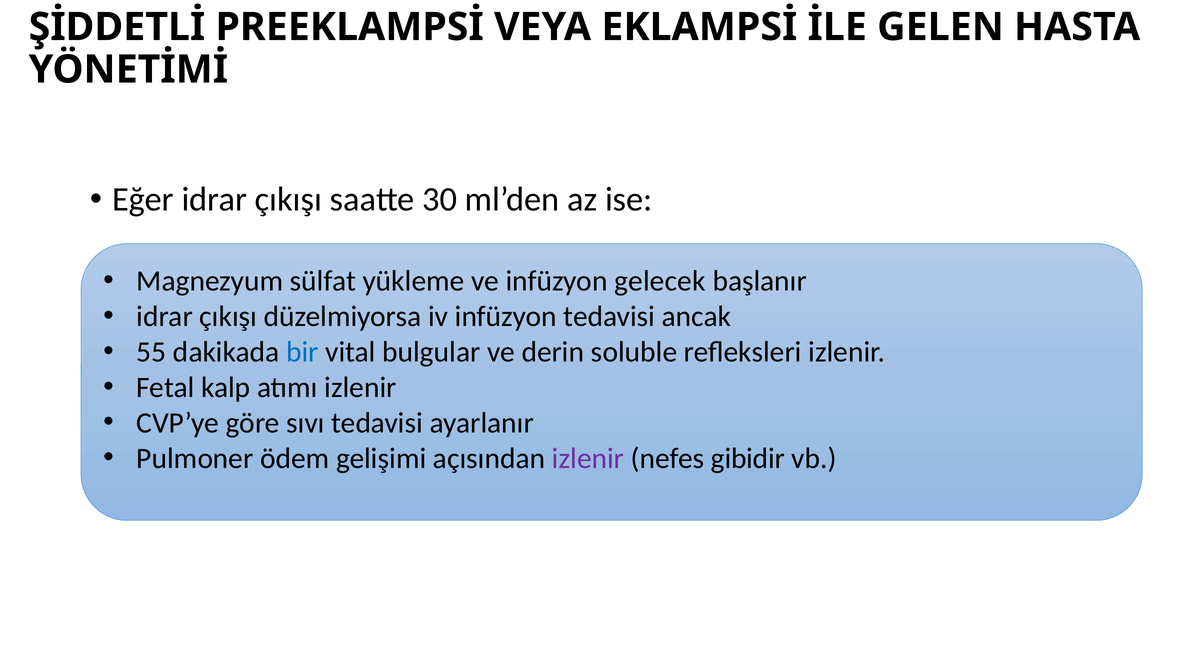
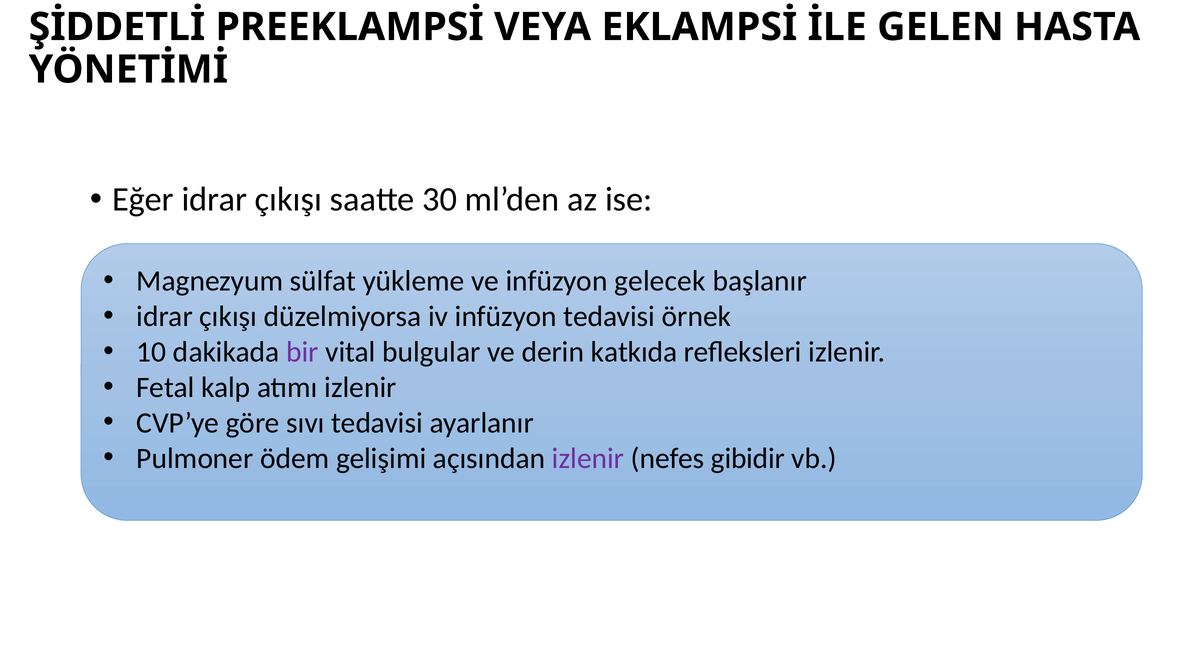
ancak: ancak -> örnek (696, 317)
55: 55 -> 10 (151, 352)
bir colour: blue -> purple (302, 352)
soluble: soluble -> katkıda (634, 352)
